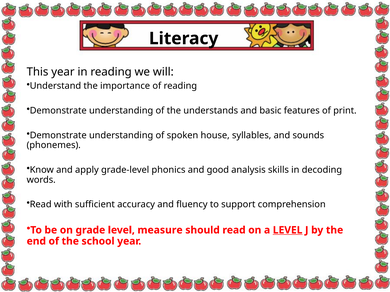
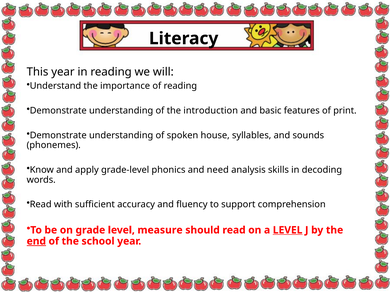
understands: understands -> introduction (211, 111)
good: good -> need (218, 170)
end underline: none -> present (36, 242)
